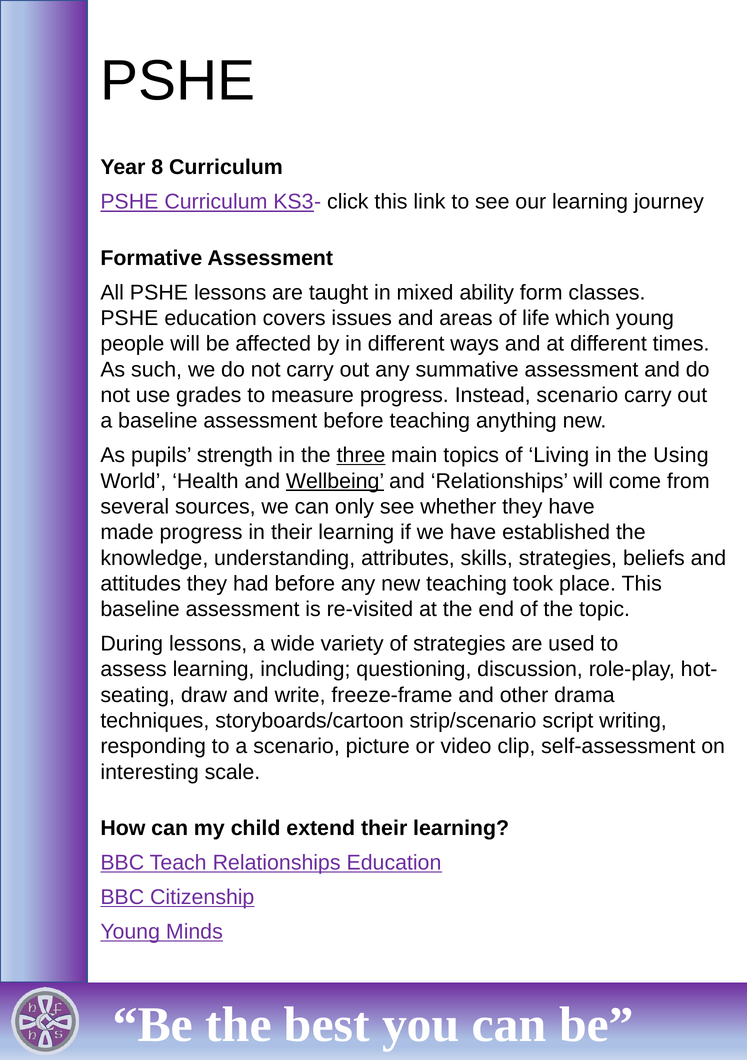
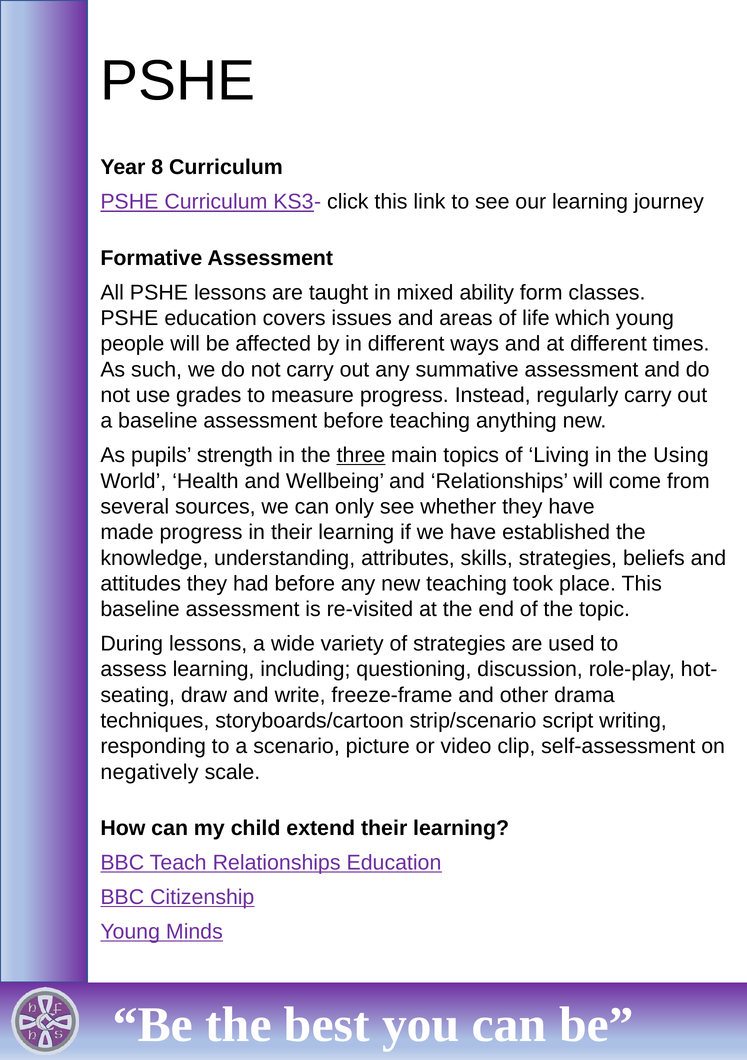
Instead scenario: scenario -> regularly (577, 395)
Wellbeing underline: present -> none (335, 481)
interesting: interesting -> negatively (149, 772)
